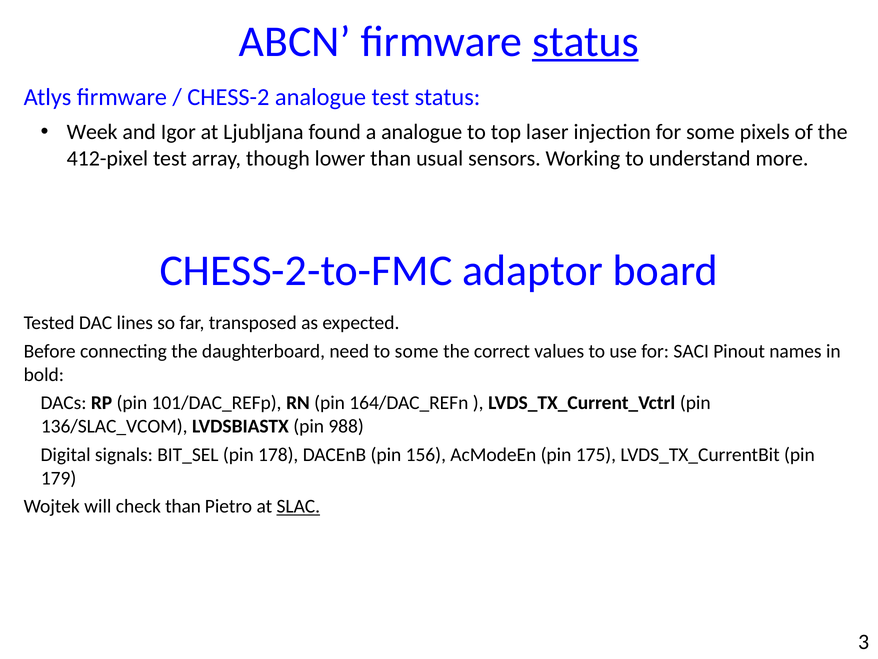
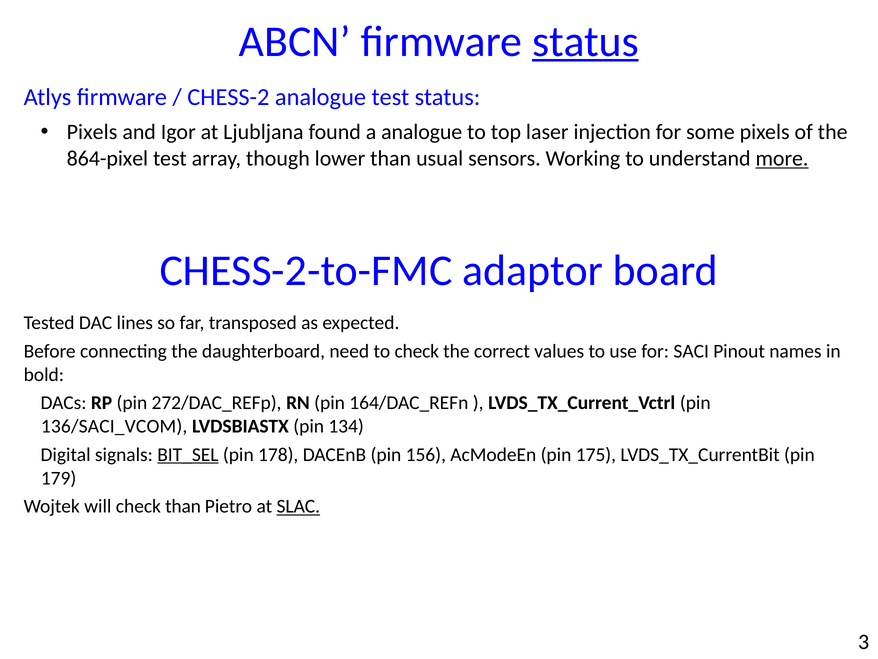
Week: Week -> Pixels (92, 132)
412-pixel: 412-pixel -> 864-pixel (107, 158)
more underline: none -> present (782, 158)
to some: some -> check (417, 351)
101/DAC_REFp: 101/DAC_REFp -> 272/DAC_REFp (217, 403)
136/SLAC_VCOM: 136/SLAC_VCOM -> 136/SACI_VCOM (114, 426)
988: 988 -> 134 (346, 426)
BIT_SEL underline: none -> present (188, 454)
